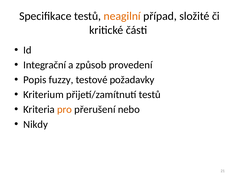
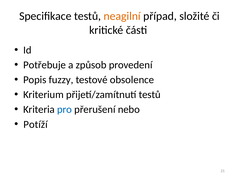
Integrační: Integrační -> Potřebuje (45, 65)
požadavky: požadavky -> obsolence (132, 80)
pro colour: orange -> blue (65, 110)
Nikdy: Nikdy -> Potíží (36, 125)
